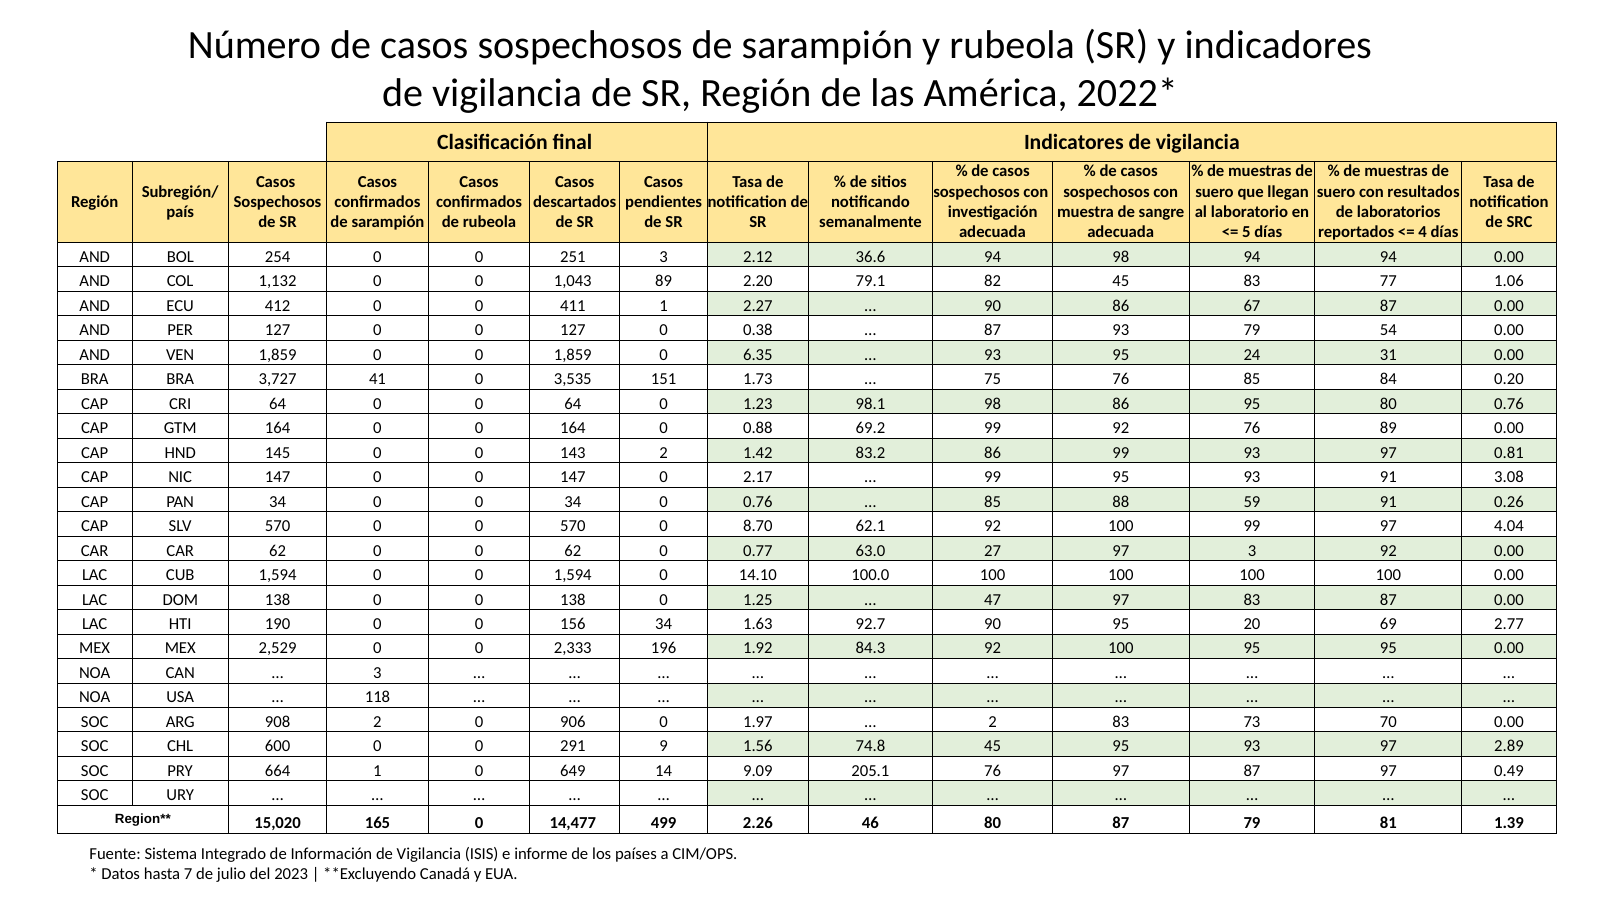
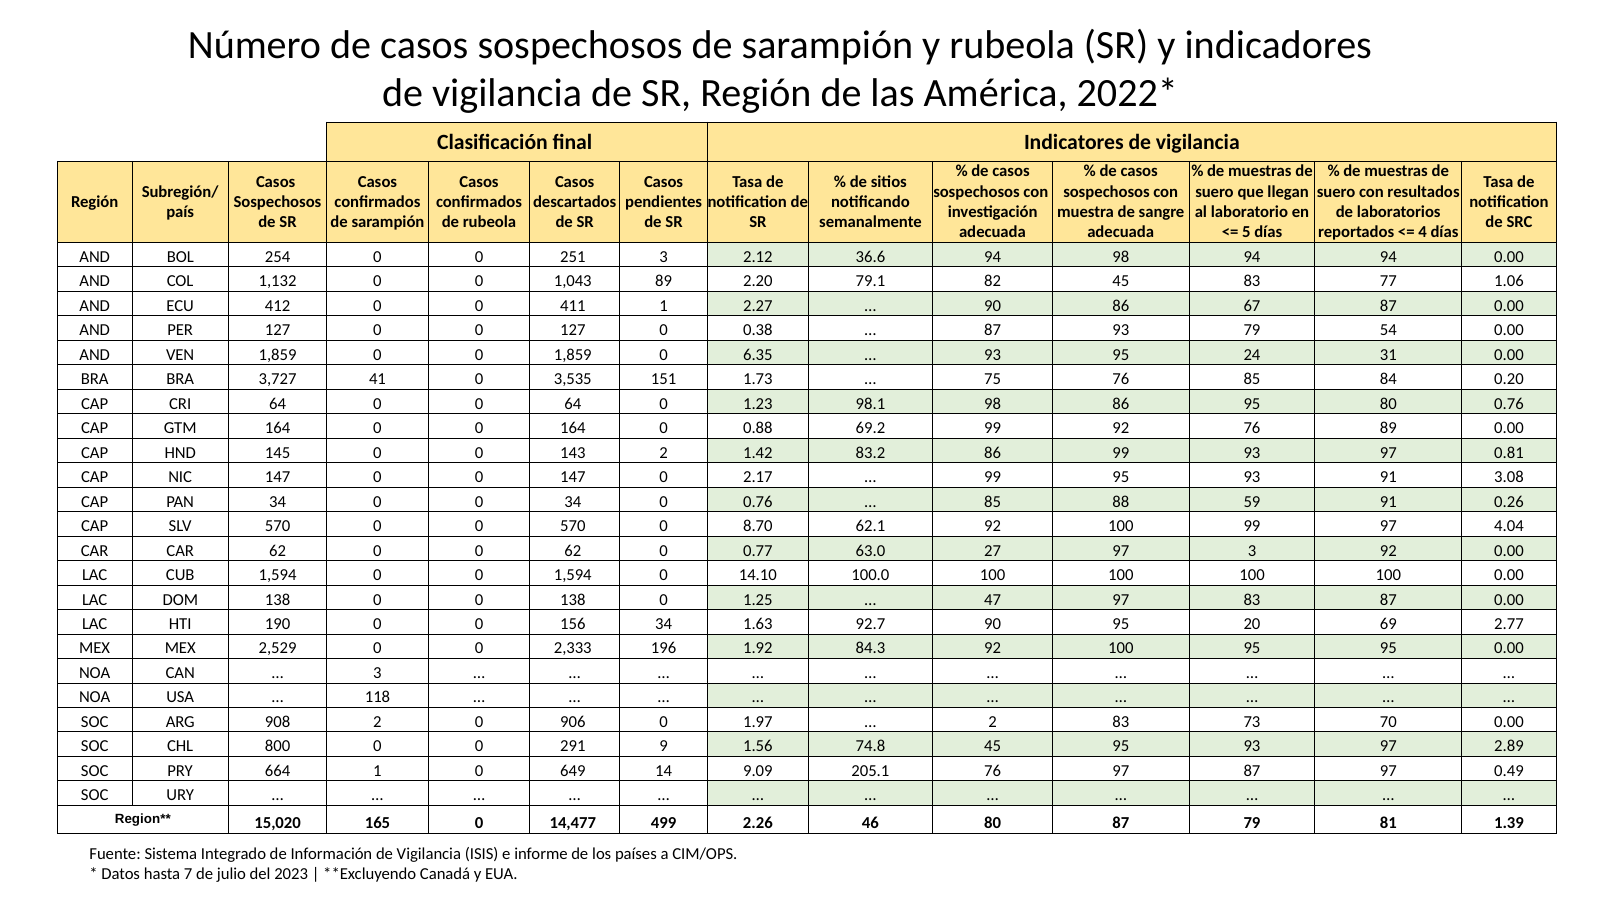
600: 600 -> 800 (278, 746)
